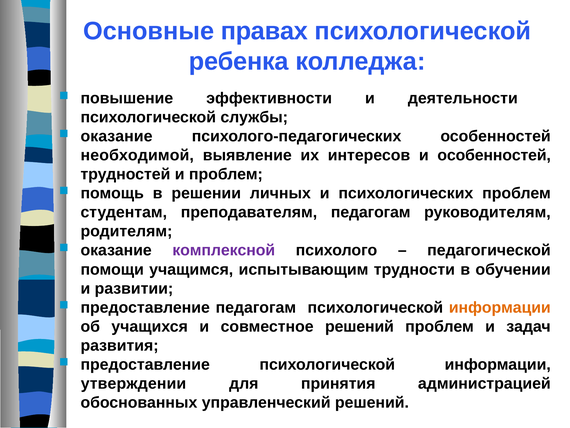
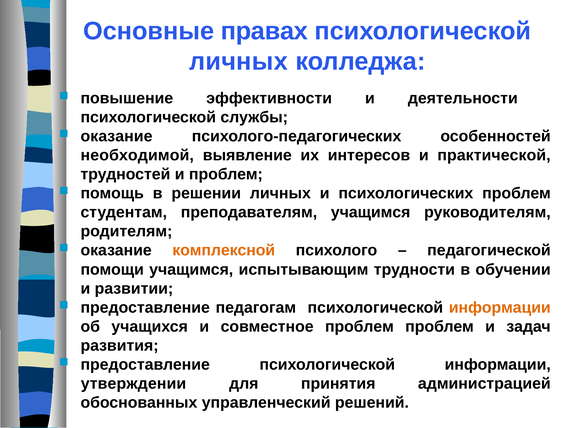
ребенка: ребенка -> личных (239, 61)
и особенностей: особенностей -> практической (494, 155)
преподавателям педагогам: педагогам -> учащимся (371, 212)
комплексной colour: purple -> orange (224, 250)
совместное решений: решений -> проблем (359, 326)
